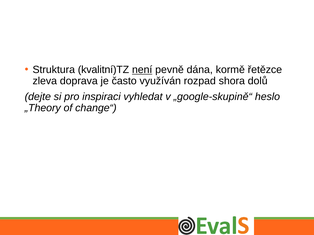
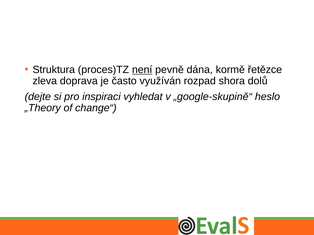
kvalitní)TZ: kvalitní)TZ -> proces)TZ (103, 70)
